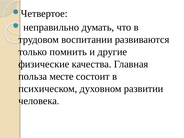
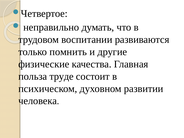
месте: месте -> труде (62, 76)
